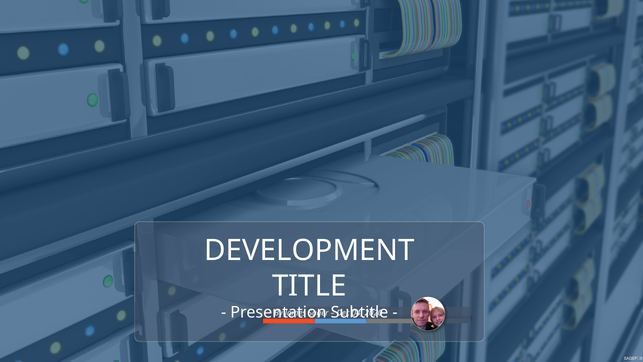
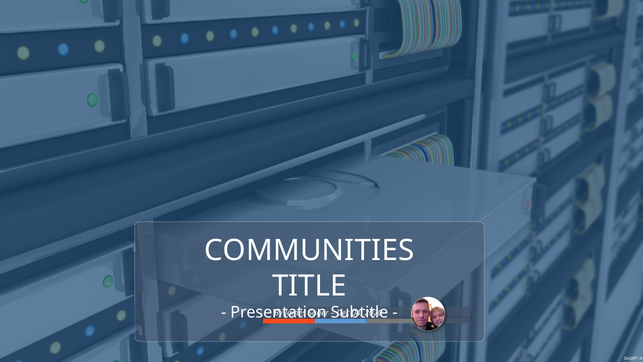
DEVELOPMENT: DEVELOPMENT -> COMMUNITIES (309, 250)
